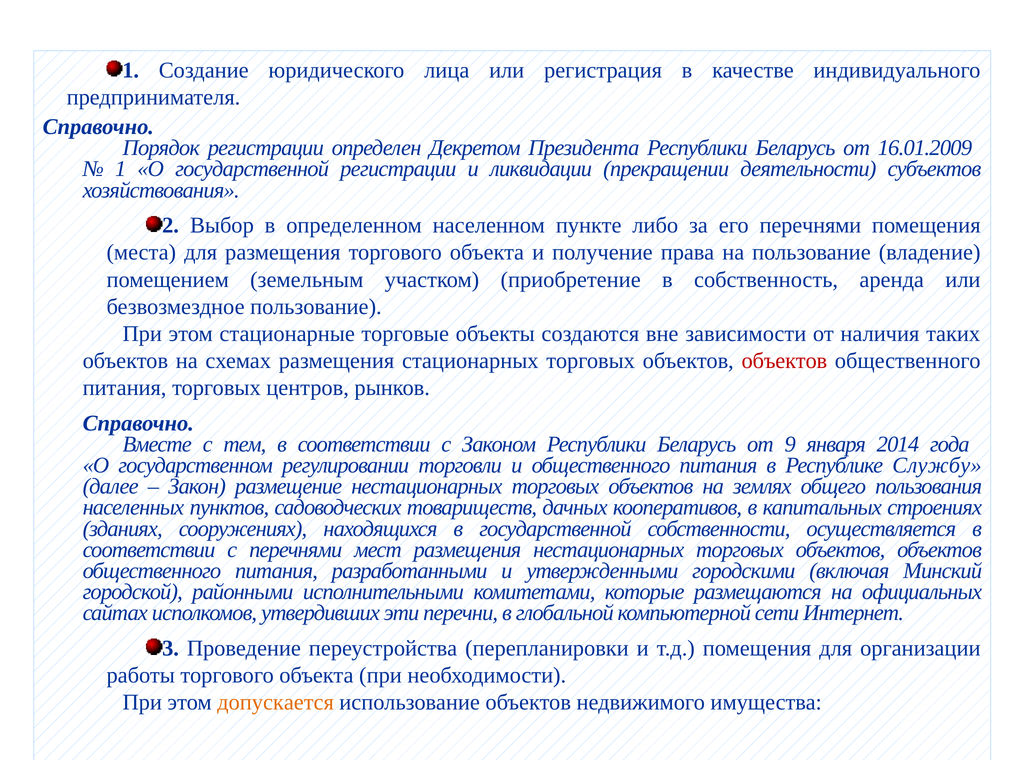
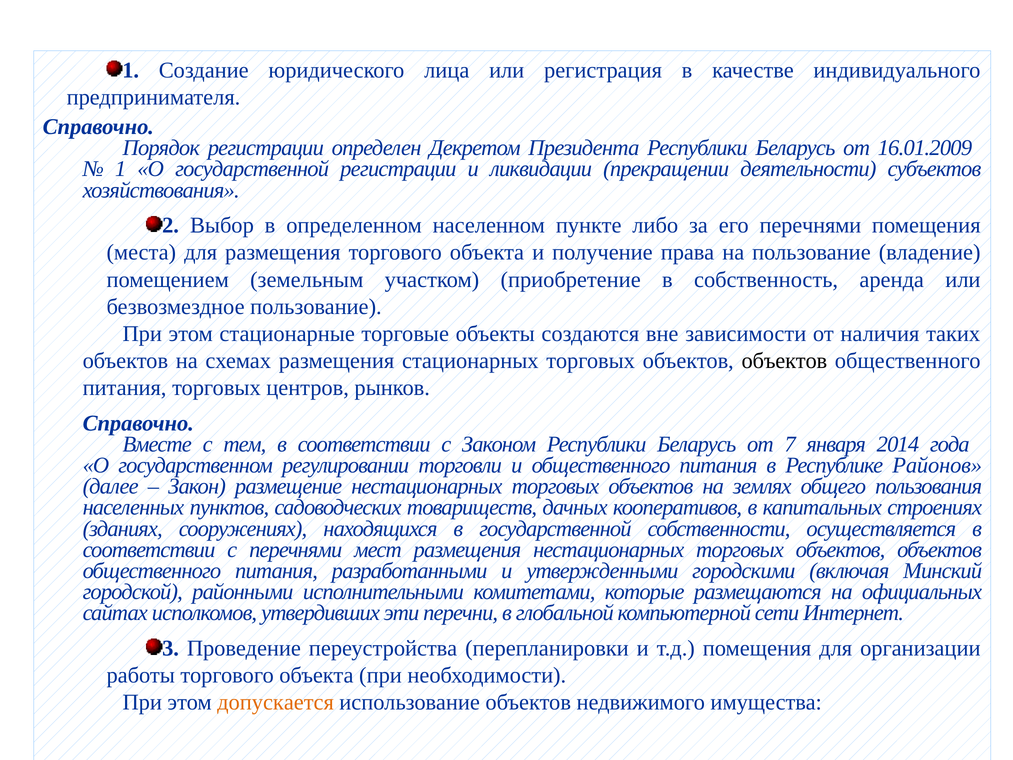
объектов colour: red -> black (784, 360)
9: 9 -> 7 (790, 444)
Службу: Службу -> Районов (937, 465)
